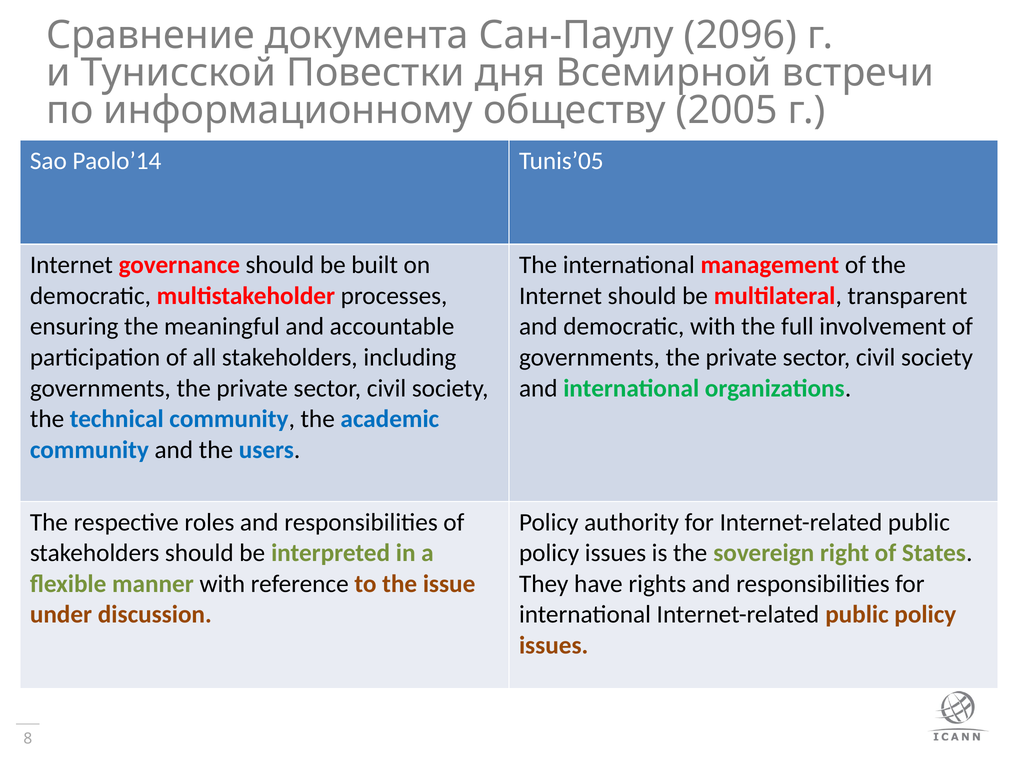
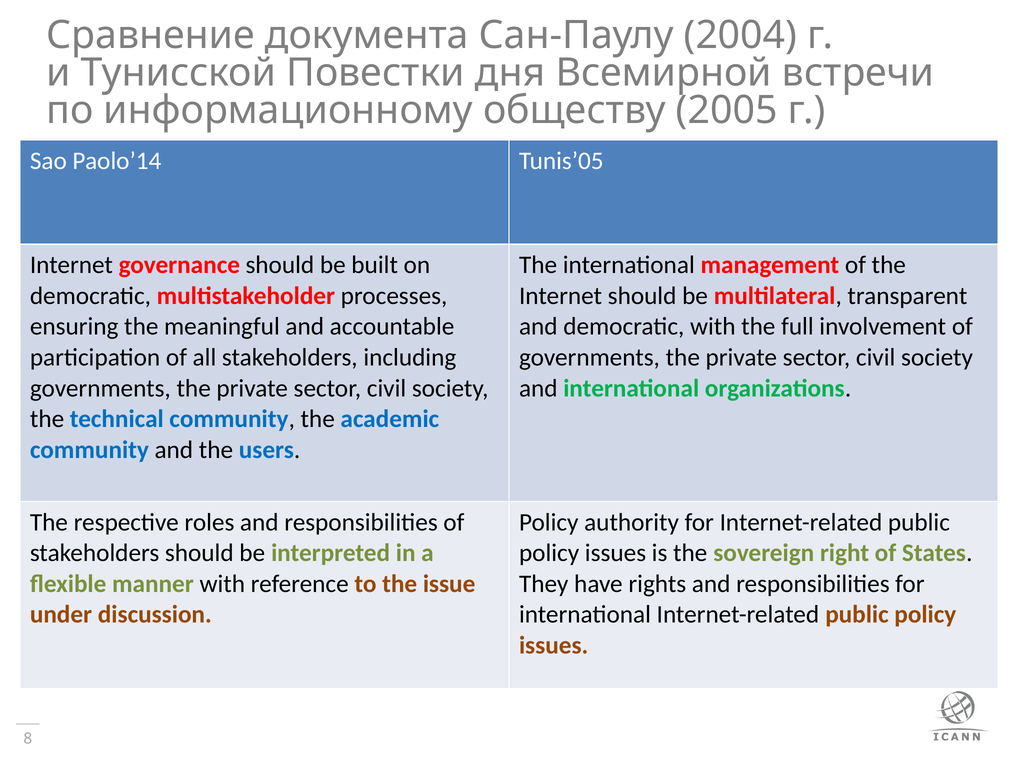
2096: 2096 -> 2004 (740, 35)
